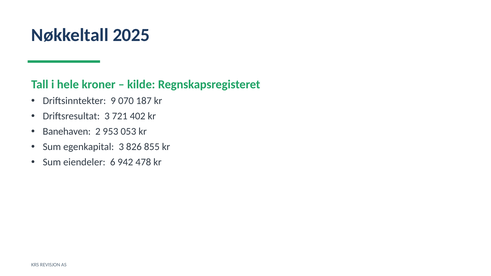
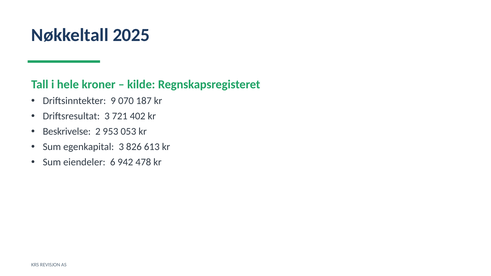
Banehaven: Banehaven -> Beskrivelse (67, 132)
855: 855 -> 613 (152, 147)
